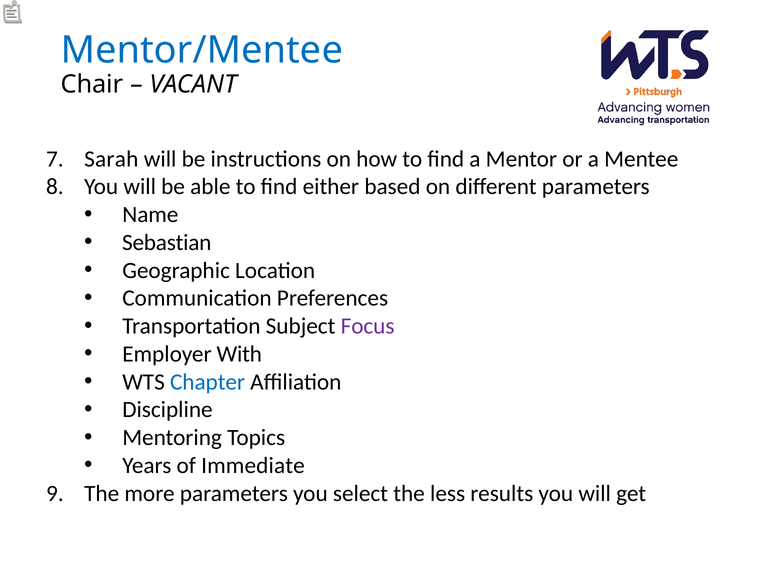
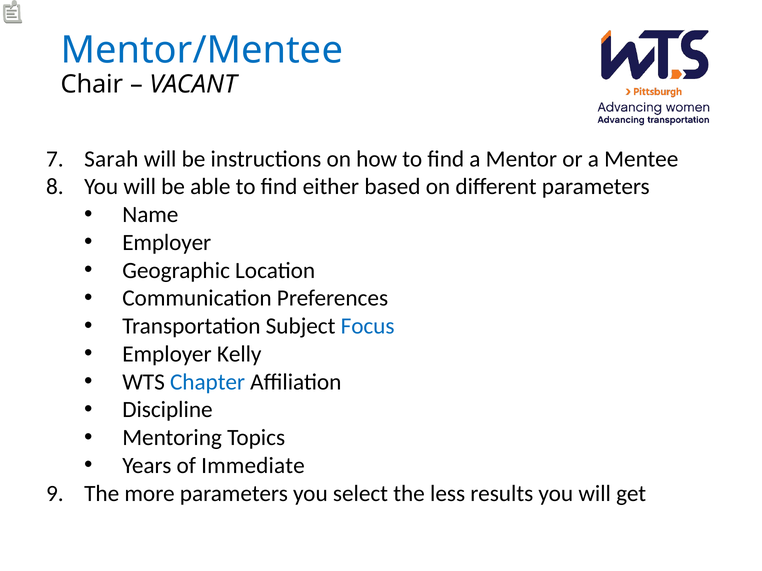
Sebastian: Sebastian -> Employer (167, 243)
Focus colour: purple -> blue (368, 326)
With: With -> Kelly (239, 354)
